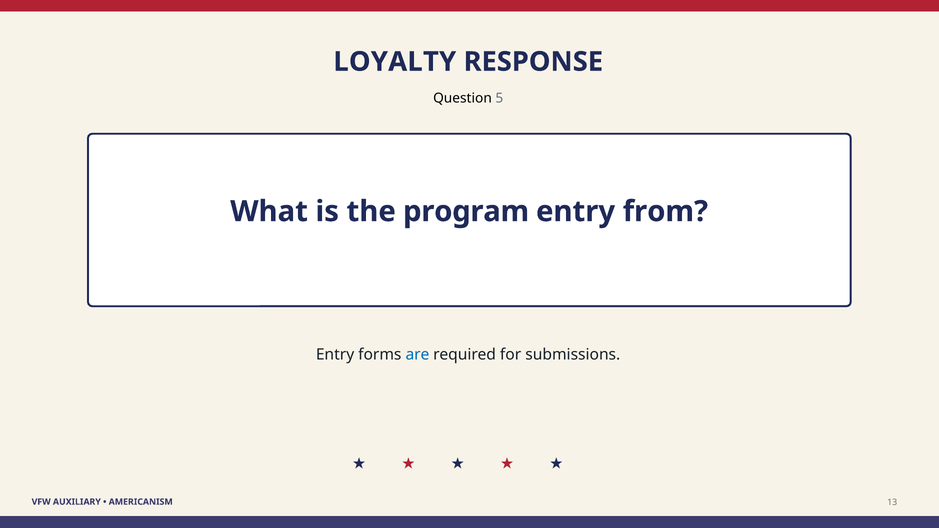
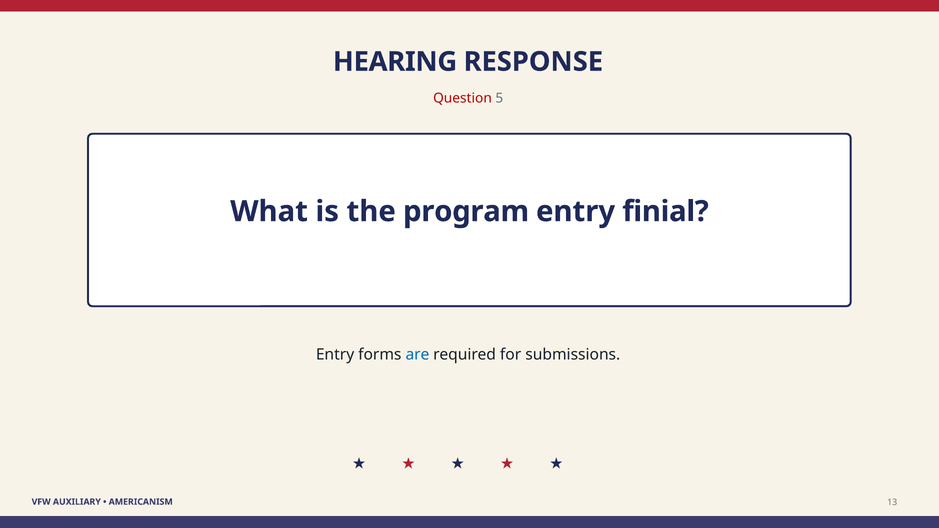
LOYALTY: LOYALTY -> HEARING (395, 62)
Question colour: black -> red (463, 98)
from: from -> finial (666, 212)
